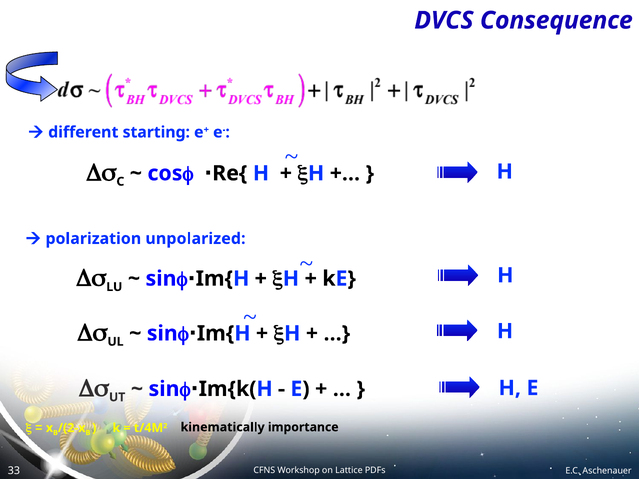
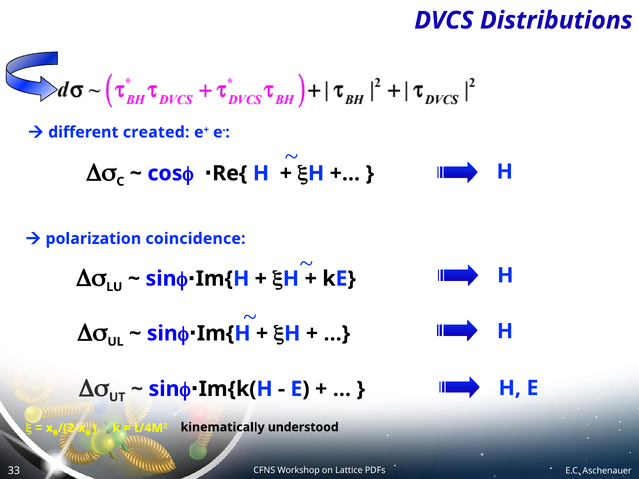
Consequence: Consequence -> Distributions (556, 20)
starting: starting -> created (156, 132)
unpolarized: unpolarized -> coincidence (195, 239)
importance: importance -> understood (303, 427)
